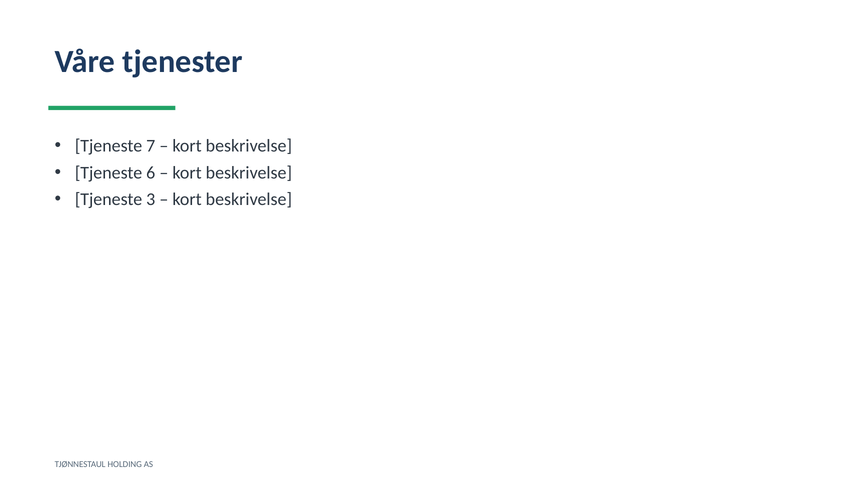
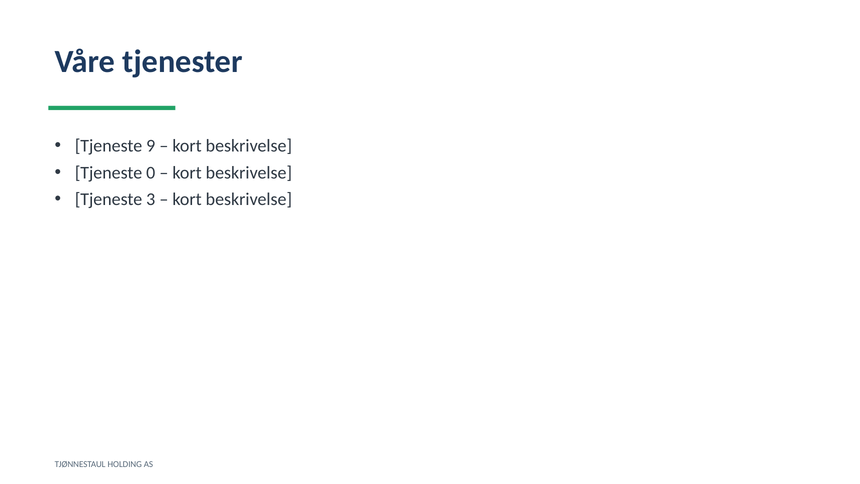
7: 7 -> 9 (151, 146)
6: 6 -> 0 (151, 173)
